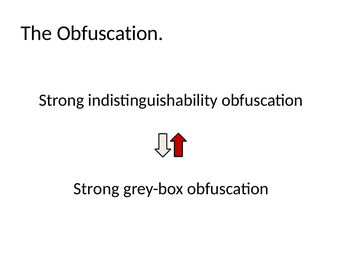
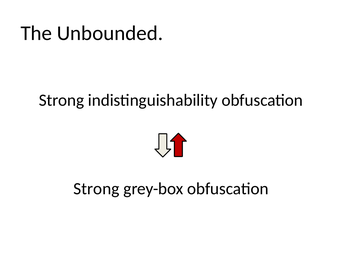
The Obfuscation: Obfuscation -> Unbounded (110, 33)
